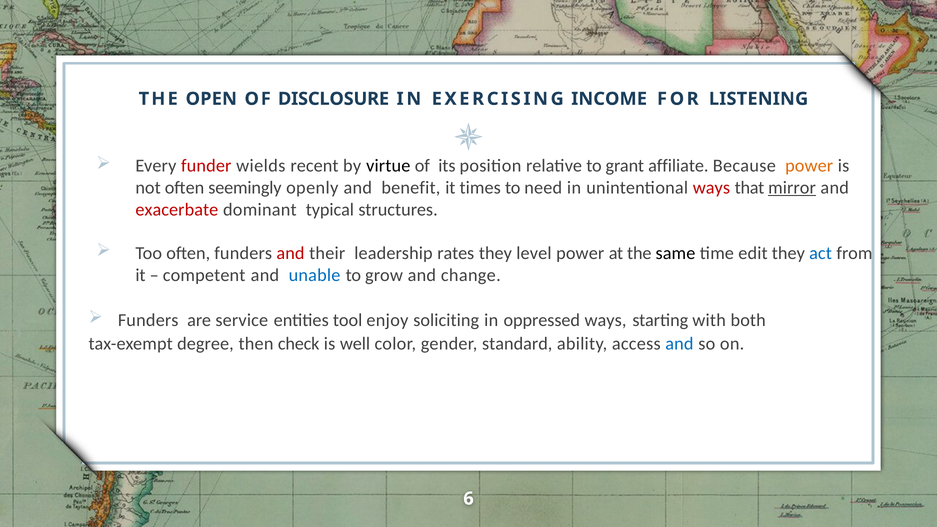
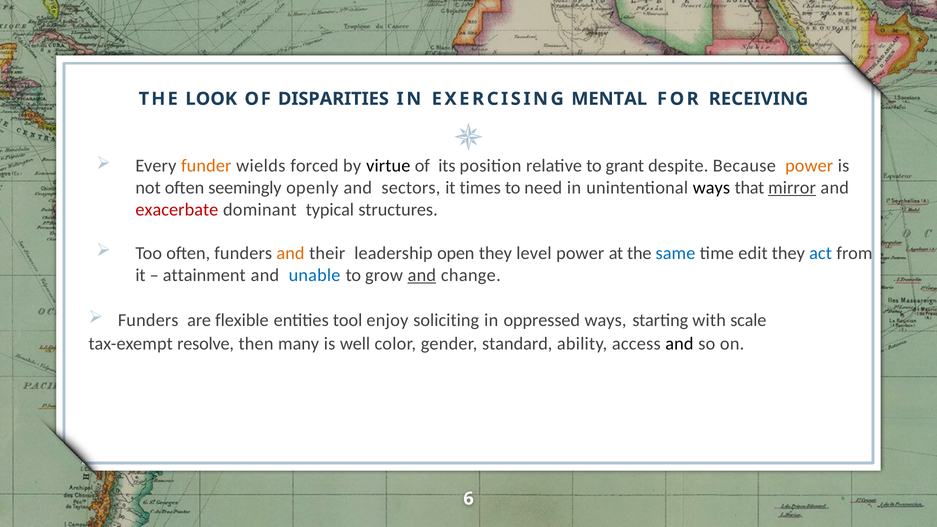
OPEN: OPEN -> LOOK (211, 99)
DISCLOSURE: DISCLOSURE -> DISPARITIES (333, 99)
INCOME: INCOME -> MENTAL (609, 99)
LISTENING: LISTENING -> RECEIVING (759, 99)
funder colour: red -> orange (206, 166)
recent: recent -> forced (314, 166)
affiliate: affiliate -> despite (678, 166)
benefit: benefit -> sectors (411, 188)
ways colour: red -> black (711, 188)
and colour: red -> orange (291, 254)
rates: rates -> open (456, 254)
same colour: black -> blue (675, 254)
competent: competent -> attainment (204, 275)
and underline: none -> present (422, 275)
service: service -> flexible (242, 320)
both: both -> scale (748, 320)
degree: degree -> resolve (206, 344)
check: check -> many (299, 344)
and colour: blue -> black (679, 344)
